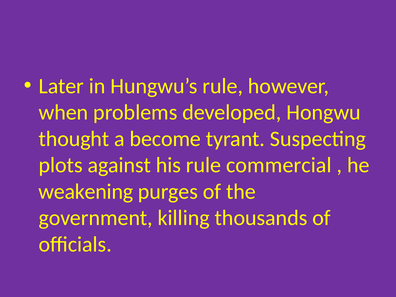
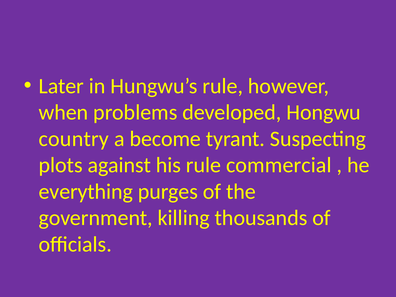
thought: thought -> country (74, 139)
weakening: weakening -> everything (86, 192)
